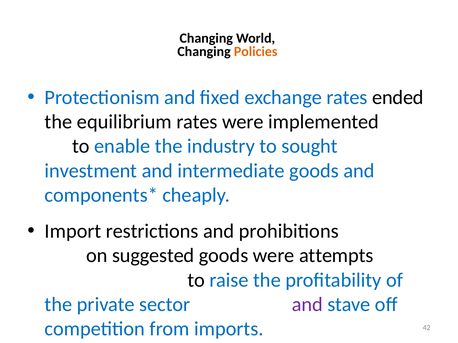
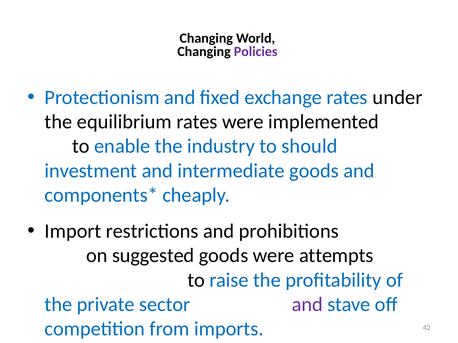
Policies colour: orange -> purple (256, 52)
ended: ended -> under (398, 98)
sought: sought -> should (310, 146)
